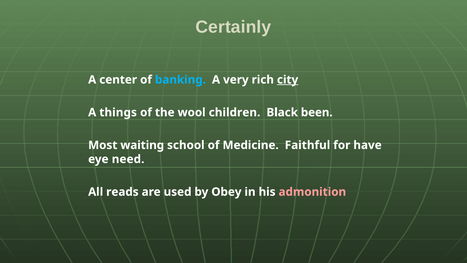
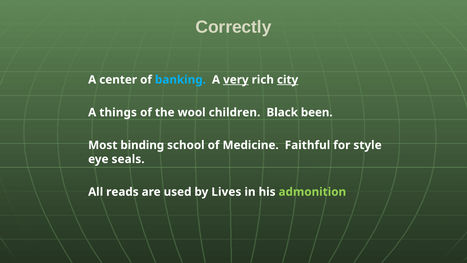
Certainly: Certainly -> Correctly (234, 27)
very underline: none -> present (236, 80)
waiting: waiting -> binding (142, 145)
have: have -> style (368, 145)
need: need -> seals (128, 159)
Obey: Obey -> Lives (226, 192)
admonition colour: pink -> light green (312, 192)
